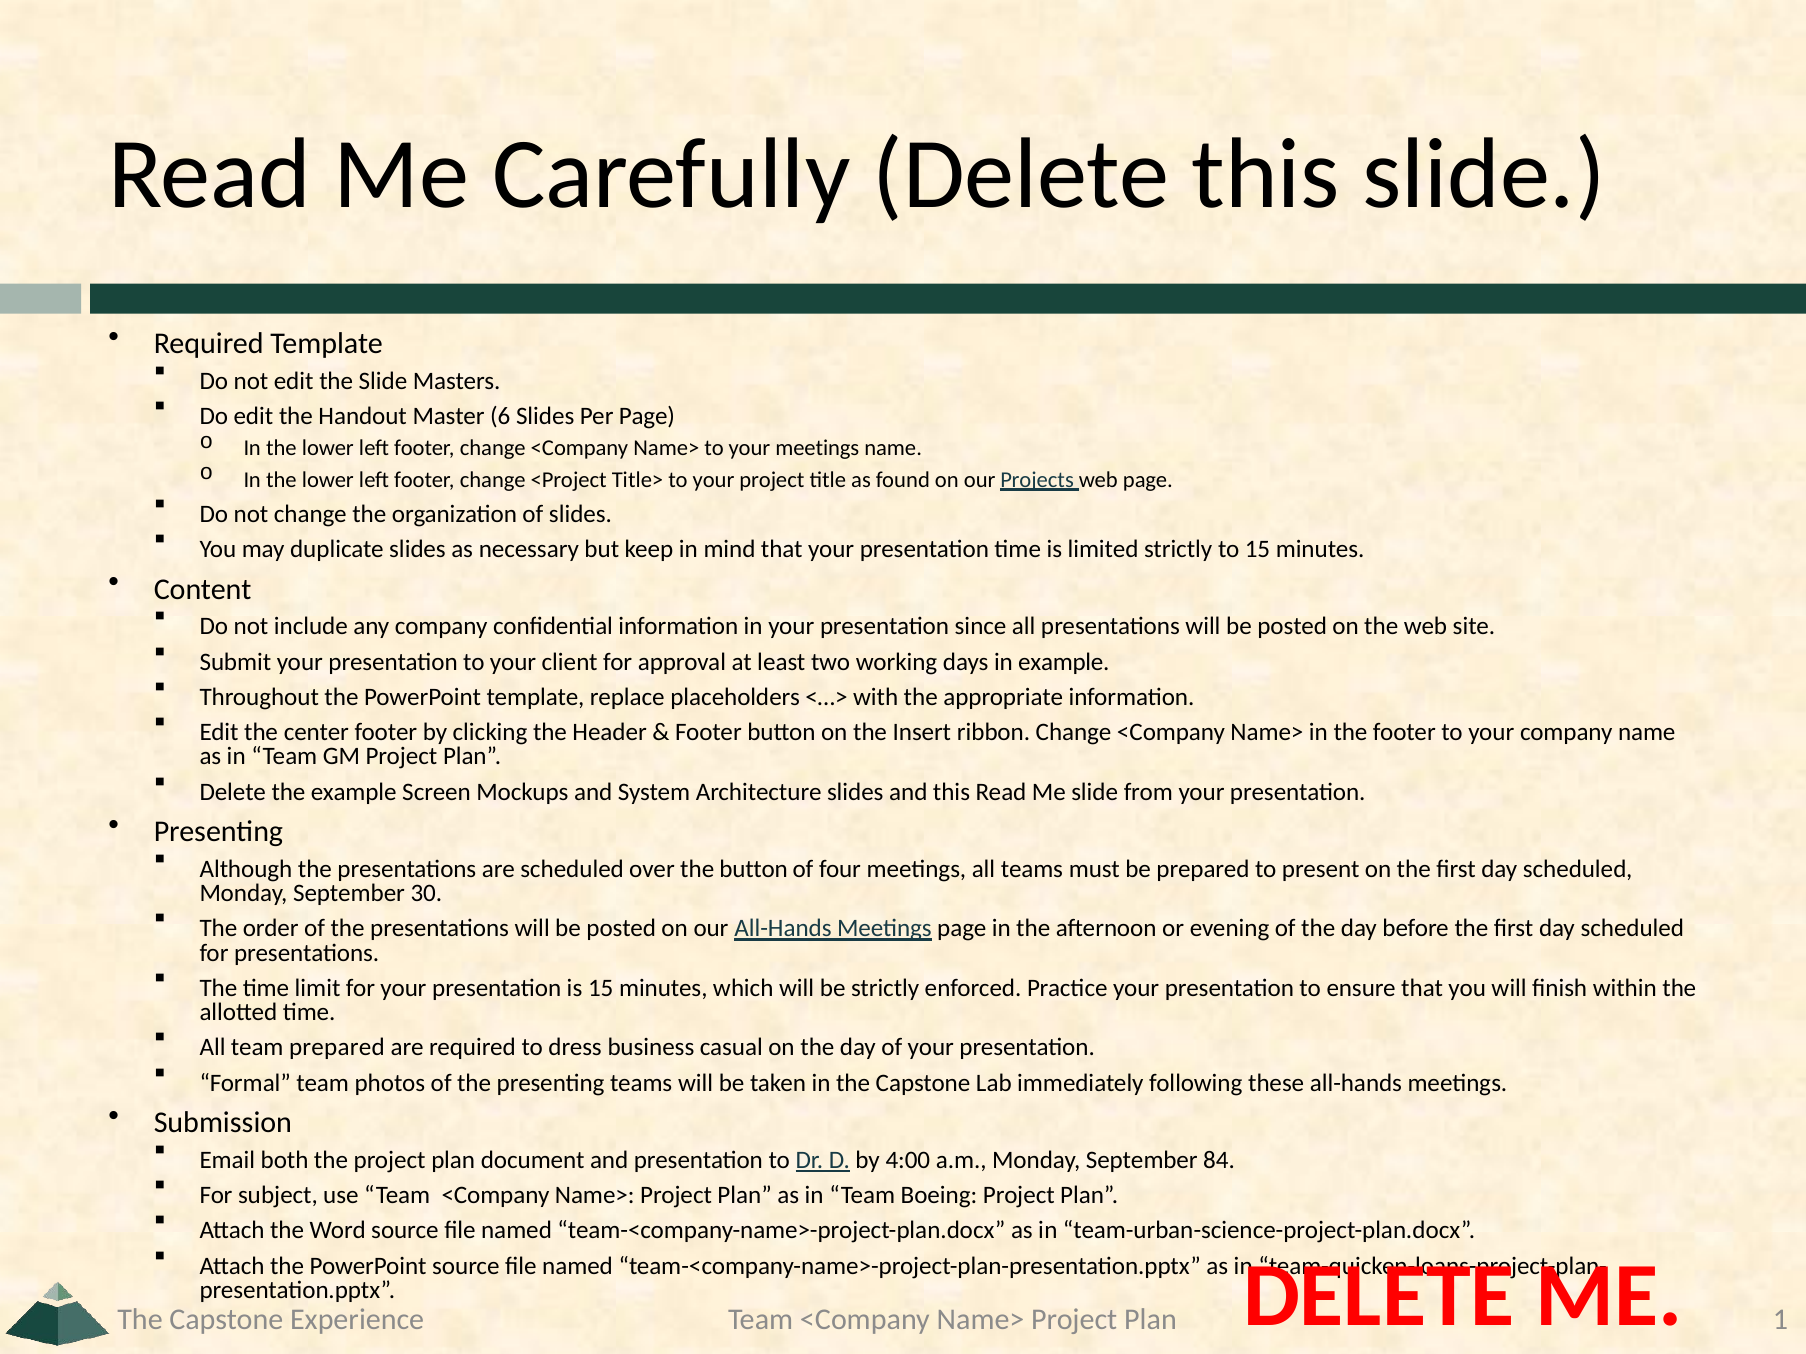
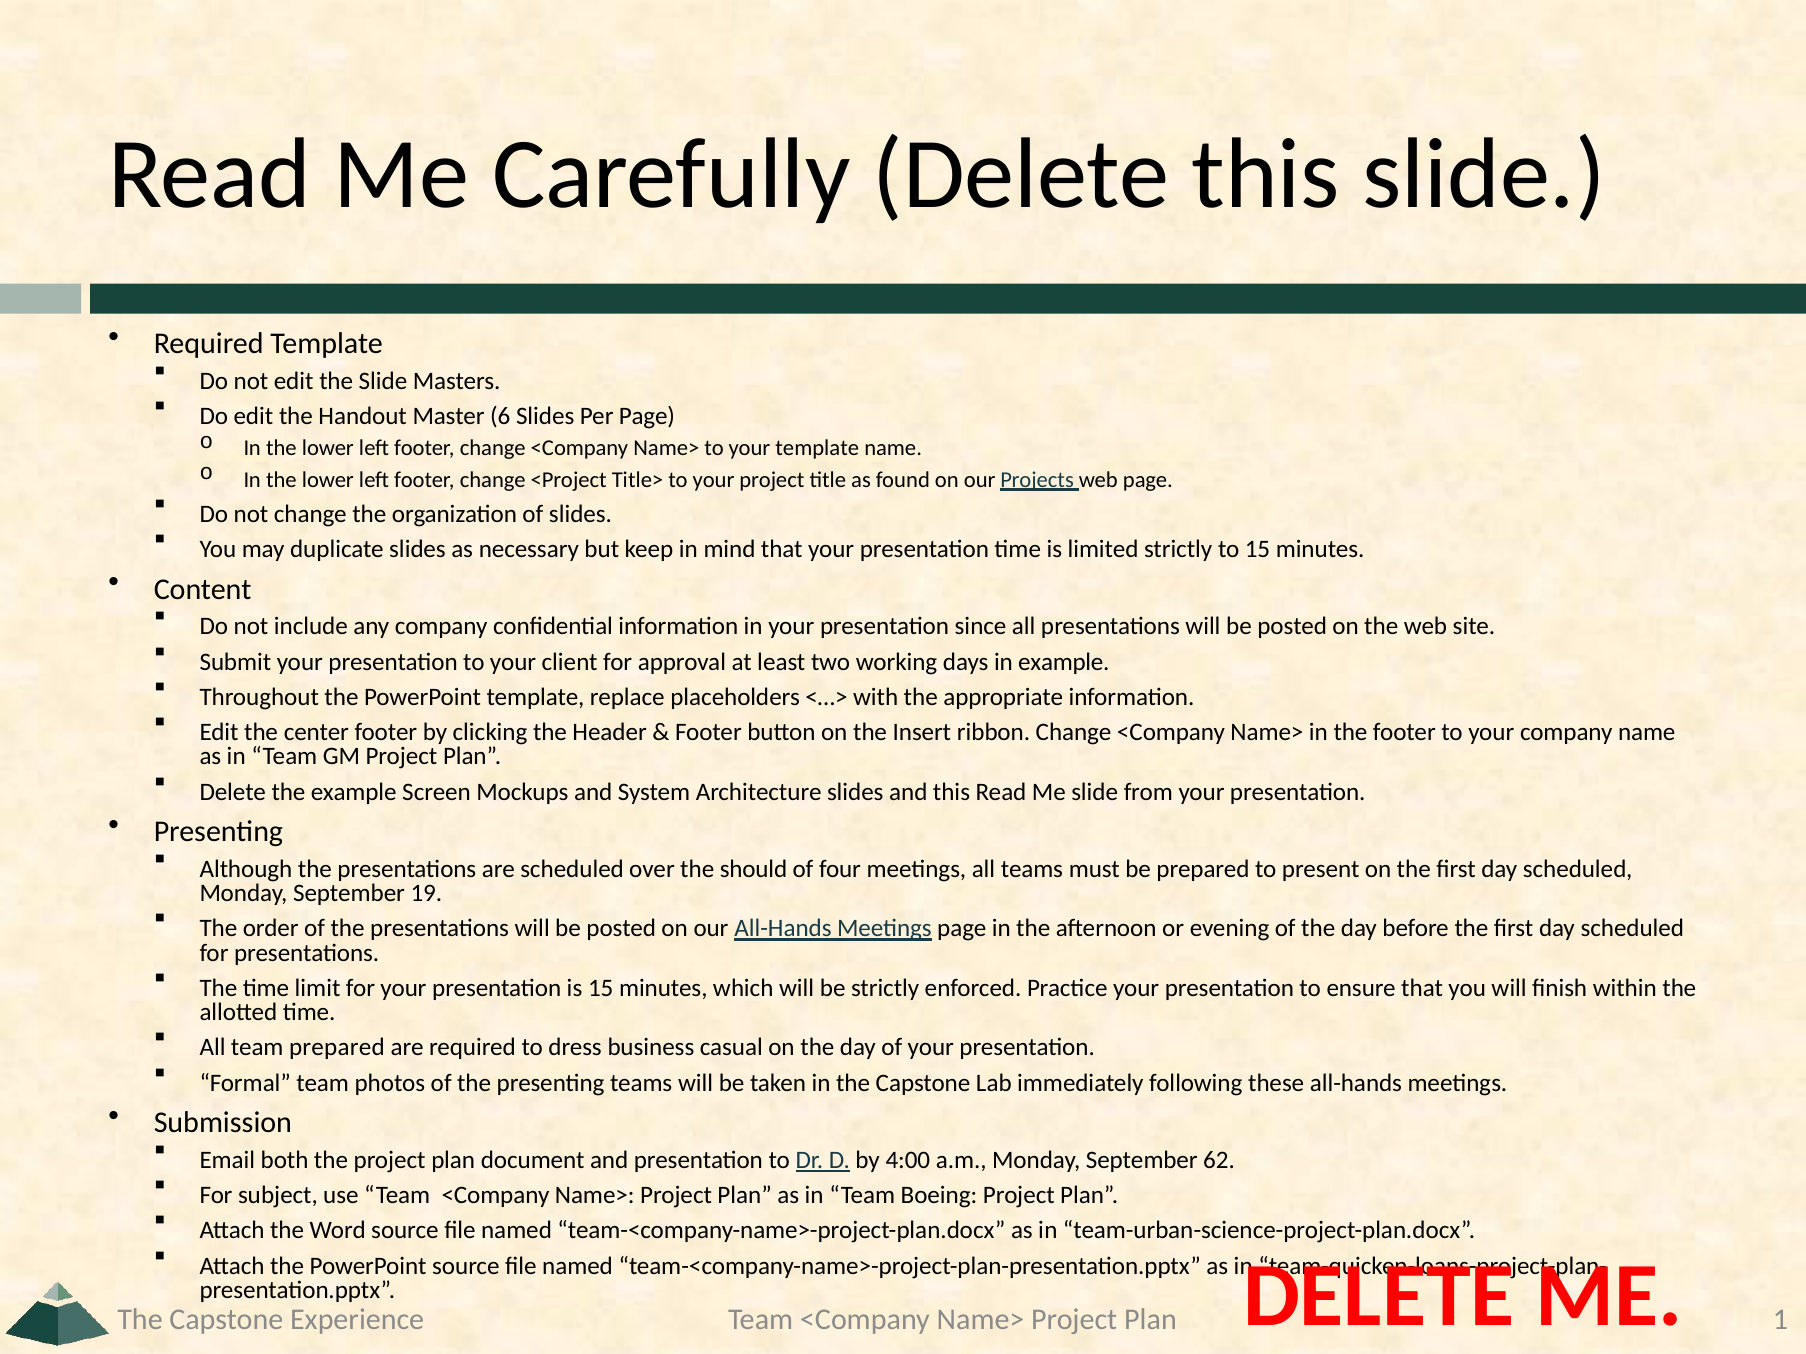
your meetings: meetings -> template (817, 449)
the button: button -> should (754, 869)
30: 30 -> 19 (426, 893)
84: 84 -> 62 (1219, 1160)
